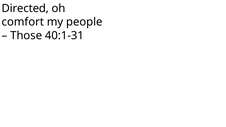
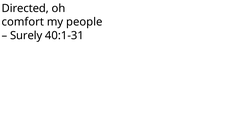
Those: Those -> Surely (26, 36)
